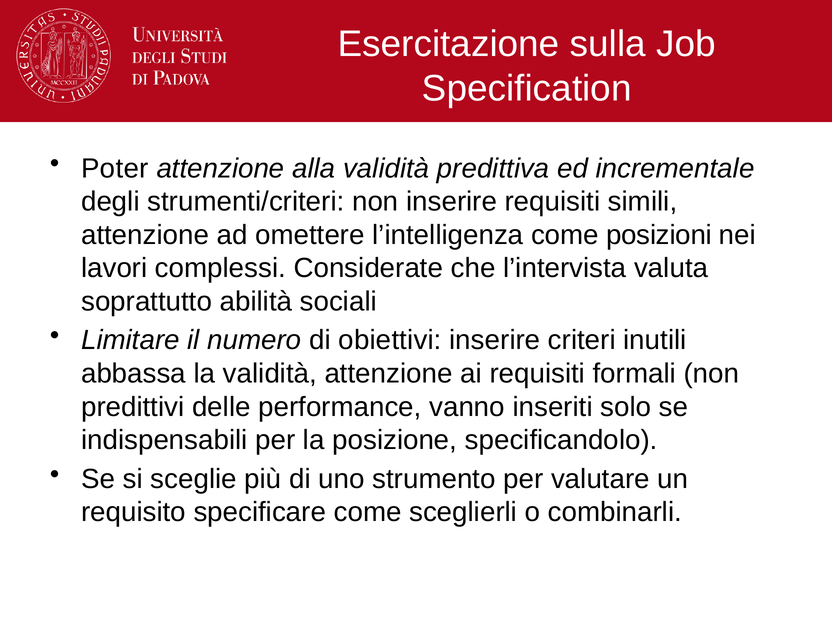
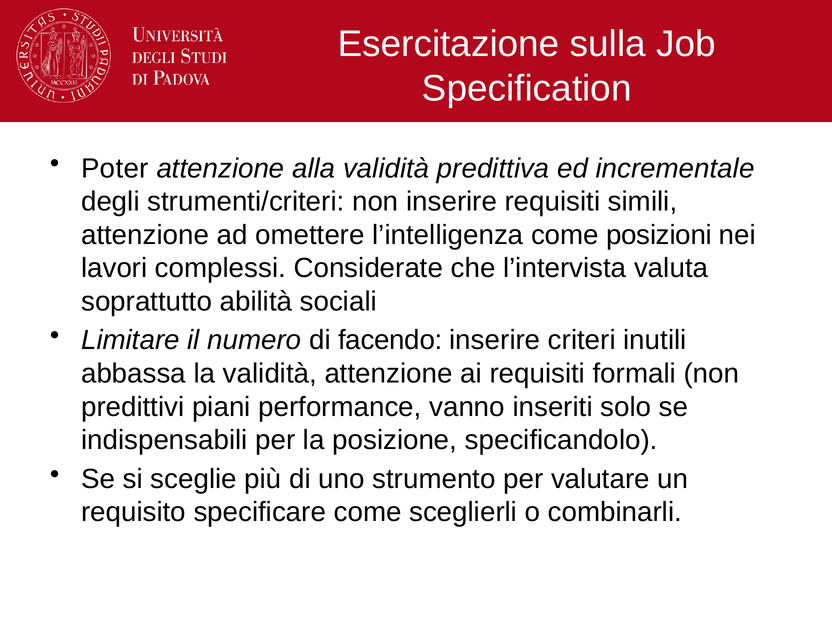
obiettivi: obiettivi -> facendo (390, 340)
delle: delle -> piani (221, 407)
